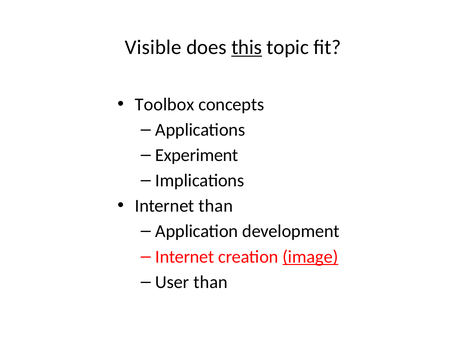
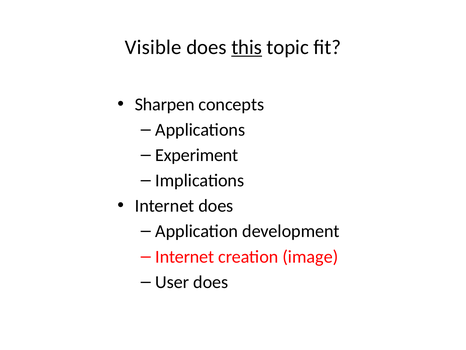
Toolbox: Toolbox -> Sharpen (165, 104)
Internet than: than -> does (216, 206)
image underline: present -> none (310, 256)
User than: than -> does (211, 282)
